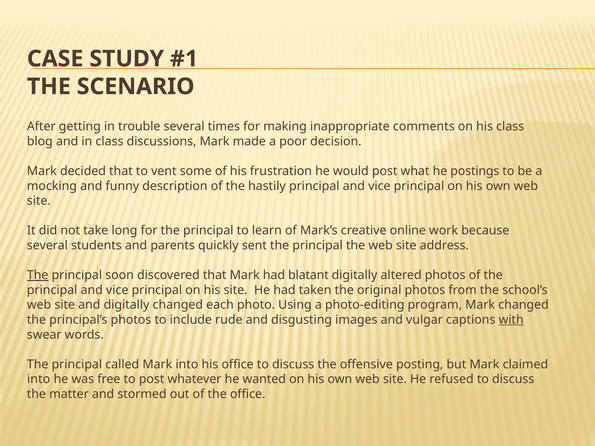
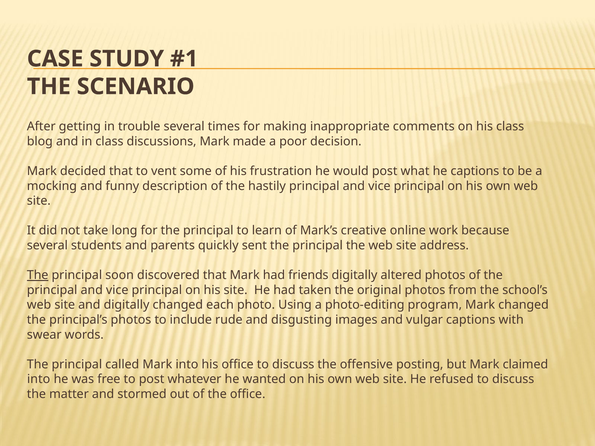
he postings: postings -> captions (475, 171)
blatant: blatant -> friends (308, 275)
with underline: present -> none (511, 320)
